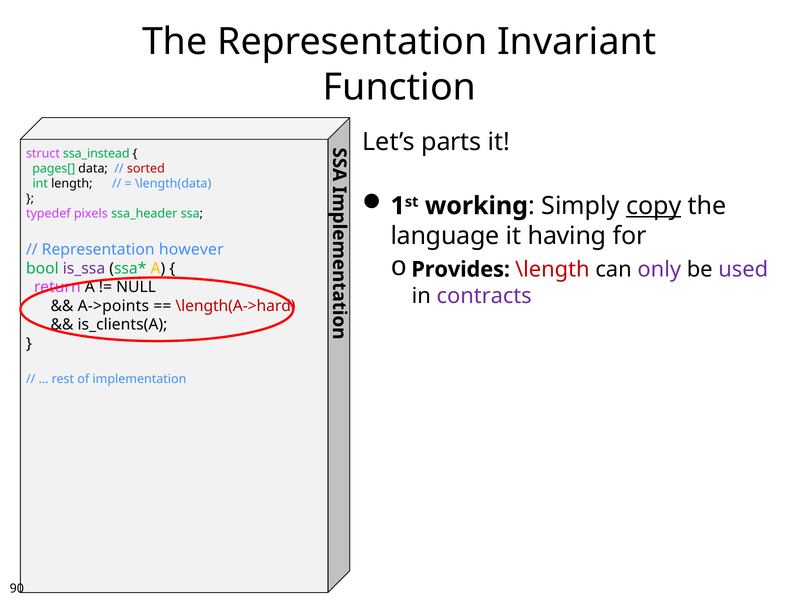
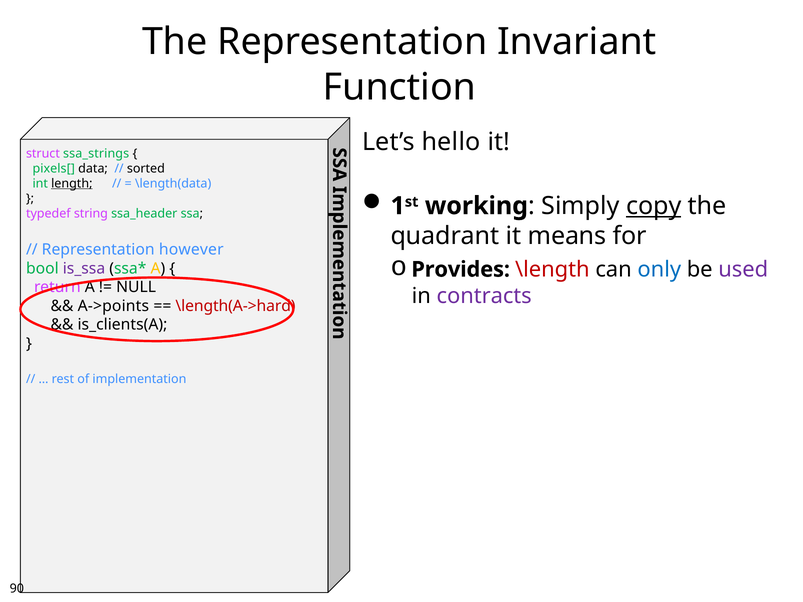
parts: parts -> hello (451, 142)
ssa_instead: ssa_instead -> ssa_strings (96, 153)
pages[: pages[ -> pixels[ (54, 168)
sorted colour: red -> black (146, 168)
length underline: none -> present (72, 184)
pixels: pixels -> string (91, 214)
language: language -> quadrant (445, 236)
having: having -> means (567, 236)
only colour: purple -> blue (659, 270)
